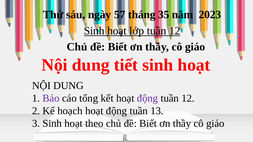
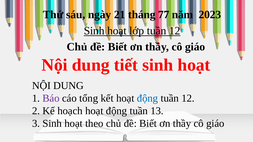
57: 57 -> 21 (120, 15)
35: 35 -> 77 (164, 15)
động colour: purple -> blue (148, 99)
